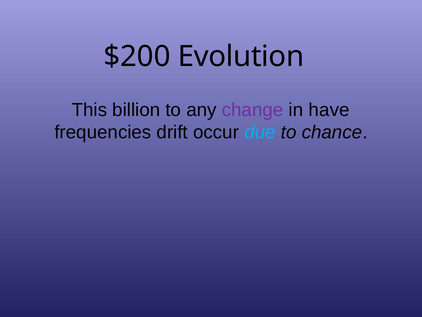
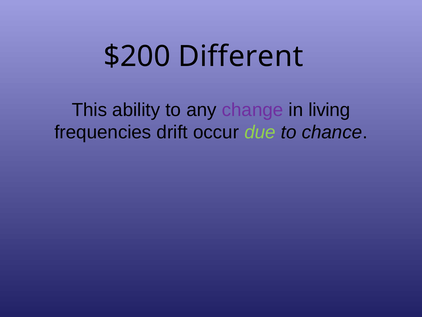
Evolution: Evolution -> Different (241, 57)
billion: billion -> ability (136, 110)
have: have -> living (329, 110)
due colour: light blue -> light green (260, 132)
